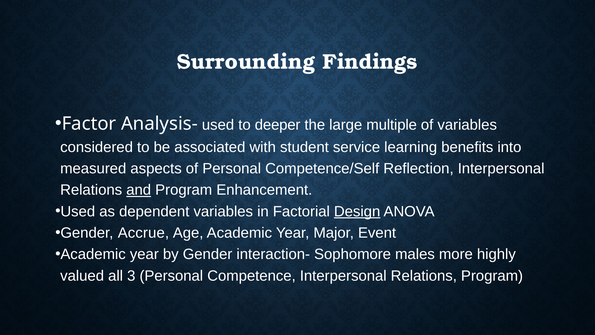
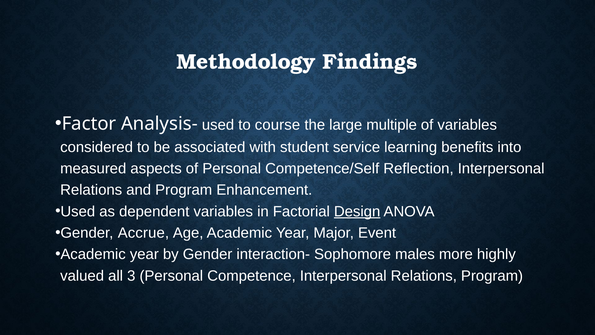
Surrounding: Surrounding -> Methodology (246, 62)
deeper: deeper -> course (277, 125)
and underline: present -> none (139, 190)
